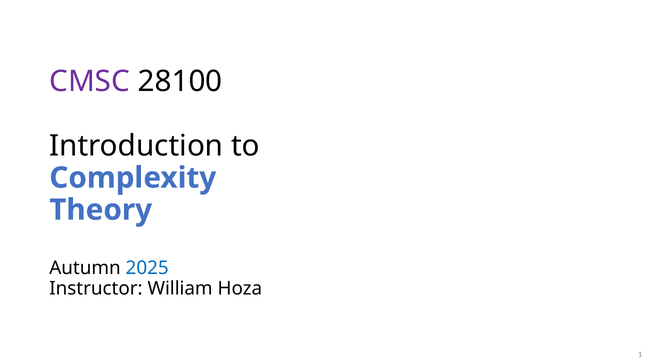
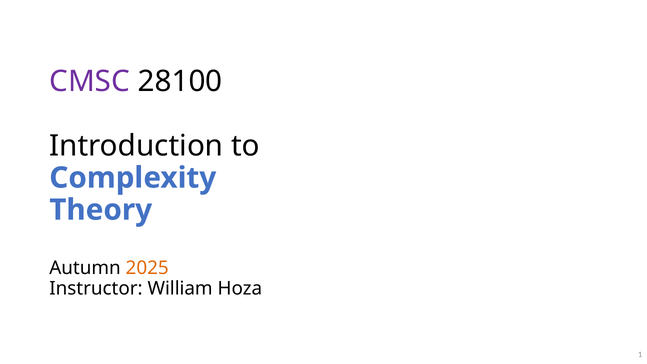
2025 colour: blue -> orange (147, 268)
